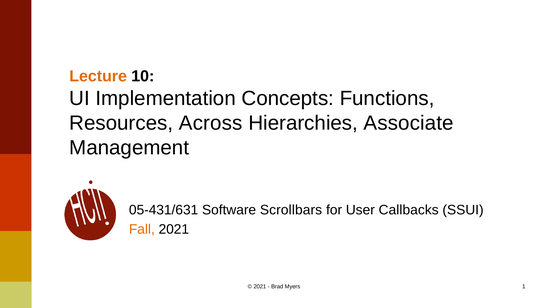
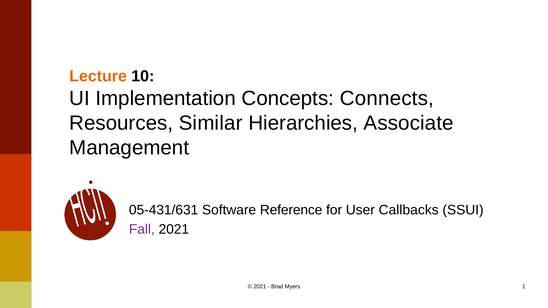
Functions: Functions -> Connects (387, 98)
Across: Across -> Similar (211, 123)
Scrollbars: Scrollbars -> Reference (291, 210)
Fall colour: orange -> purple (142, 229)
